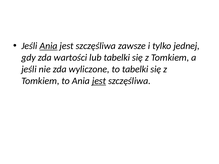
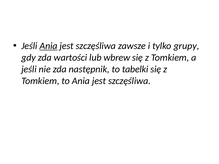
jednej: jednej -> grupy (186, 46)
lub tabelki: tabelki -> wbrew (117, 58)
wyliczone: wyliczone -> następnik (89, 69)
jest underline: present -> none (99, 81)
